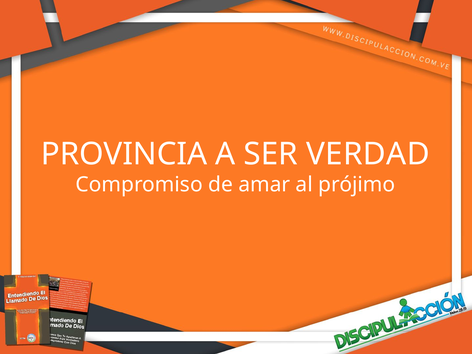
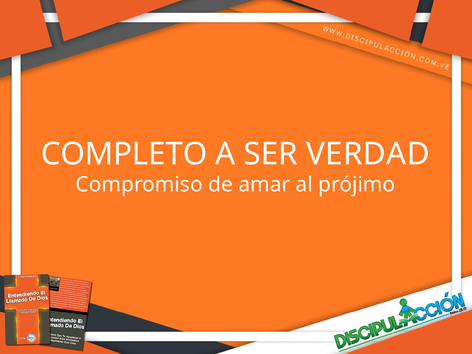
PROVINCIA: PROVINCIA -> COMPLETO (124, 154)
